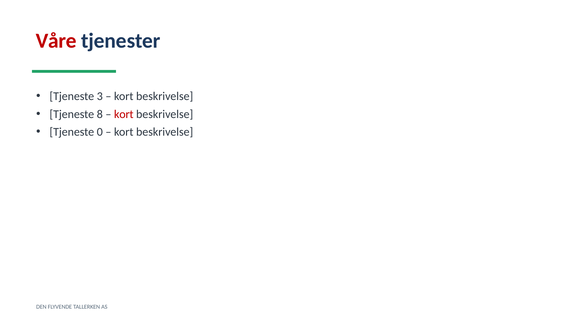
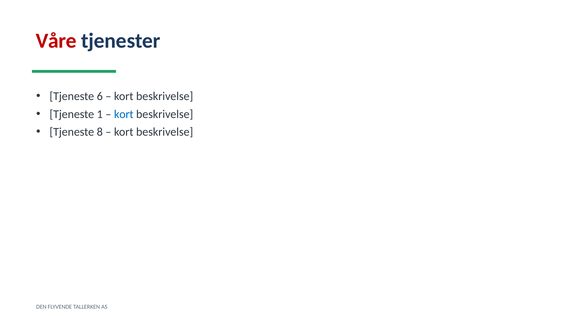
3: 3 -> 6 (100, 96)
8: 8 -> 1 (100, 114)
kort colour: red -> blue (124, 114)
0: 0 -> 8 (100, 132)
